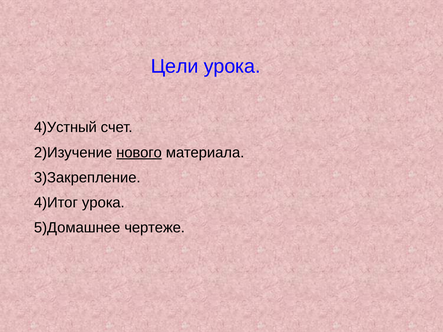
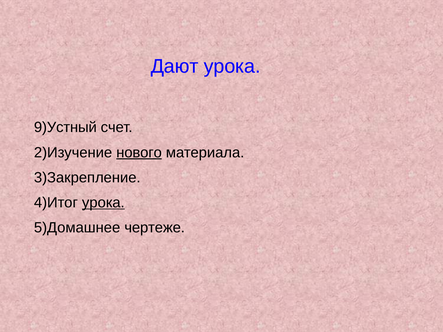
Цели: Цели -> Дают (175, 66)
4)Устный: 4)Устный -> 9)Устный (65, 128)
урока underline: none -> present (103, 203)
